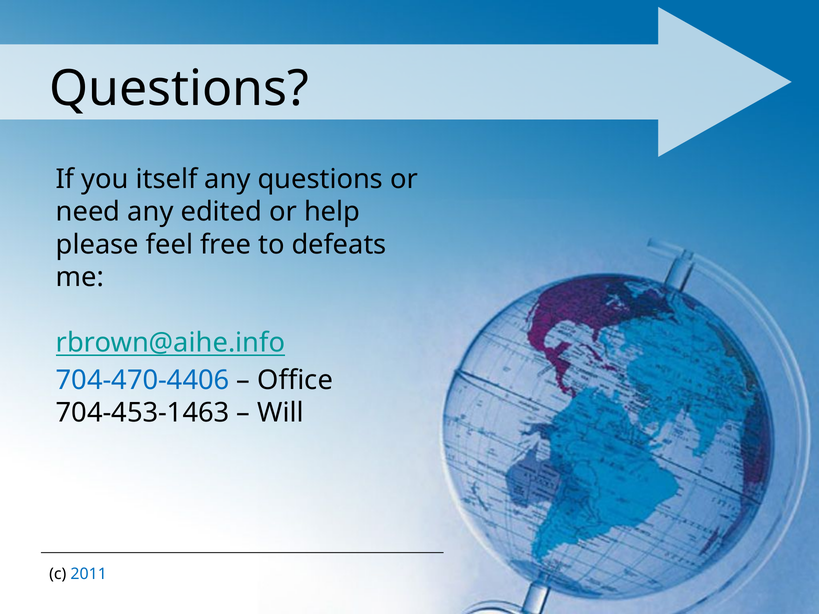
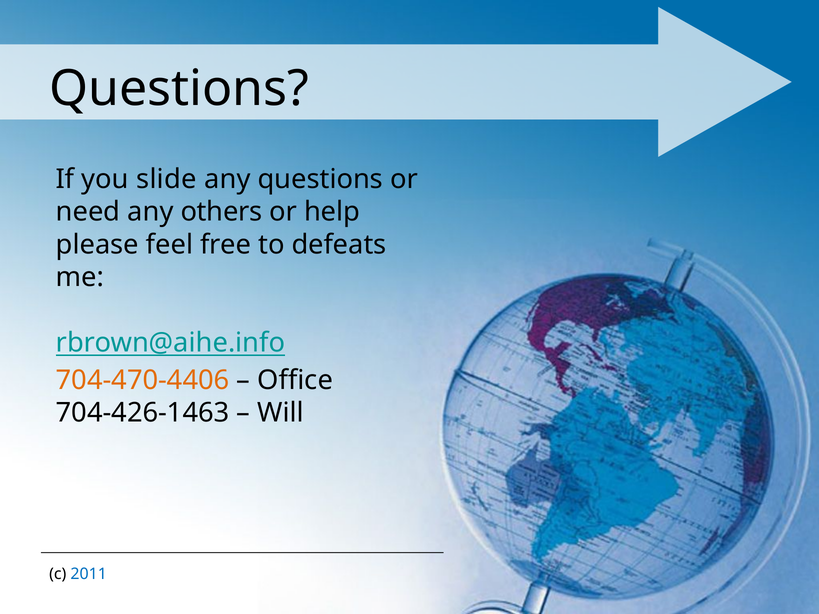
itself: itself -> slide (167, 179)
edited: edited -> others (221, 212)
704-470-4406 colour: blue -> orange (143, 380)
704-453-1463: 704-453-1463 -> 704-426-1463 (143, 413)
